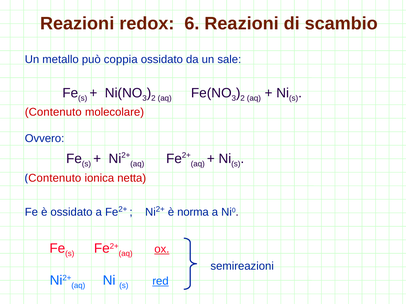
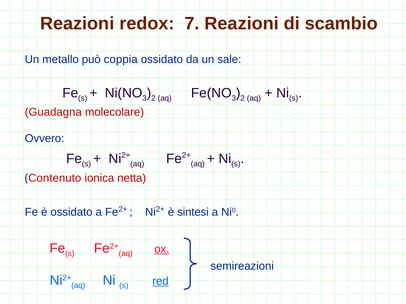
6: 6 -> 7 (192, 24)
Contenuto: Contenuto -> Guadagna (53, 112)
norma: norma -> sintesi (193, 213)
